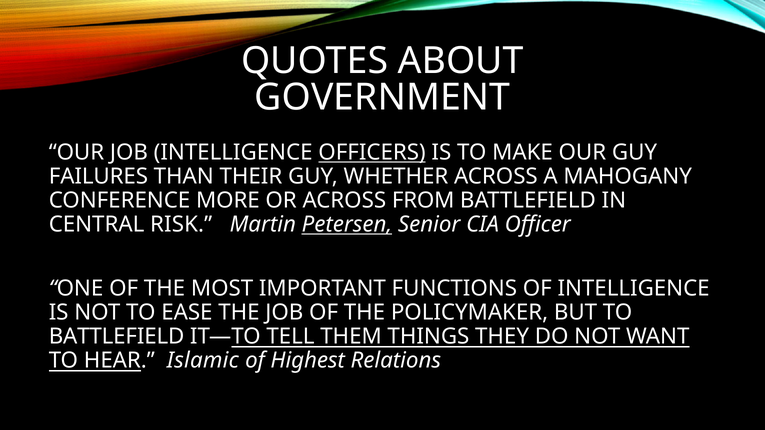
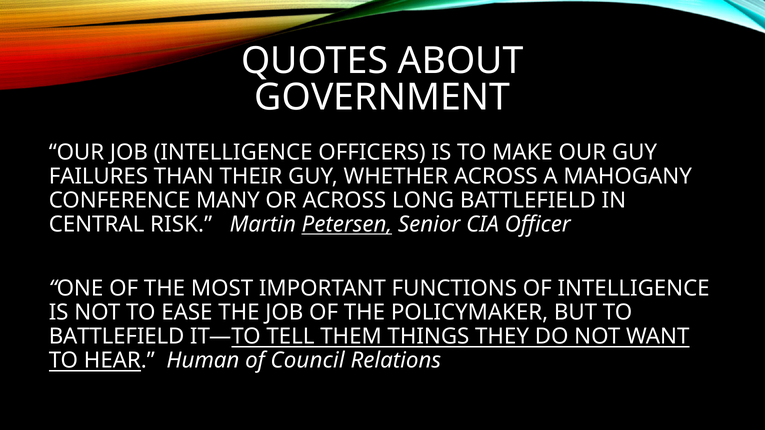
OFFICERS underline: present -> none (372, 152)
MORE: MORE -> MANY (228, 201)
FROM: FROM -> LONG (423, 201)
Islamic: Islamic -> Human (203, 361)
Highest: Highest -> Council (308, 361)
